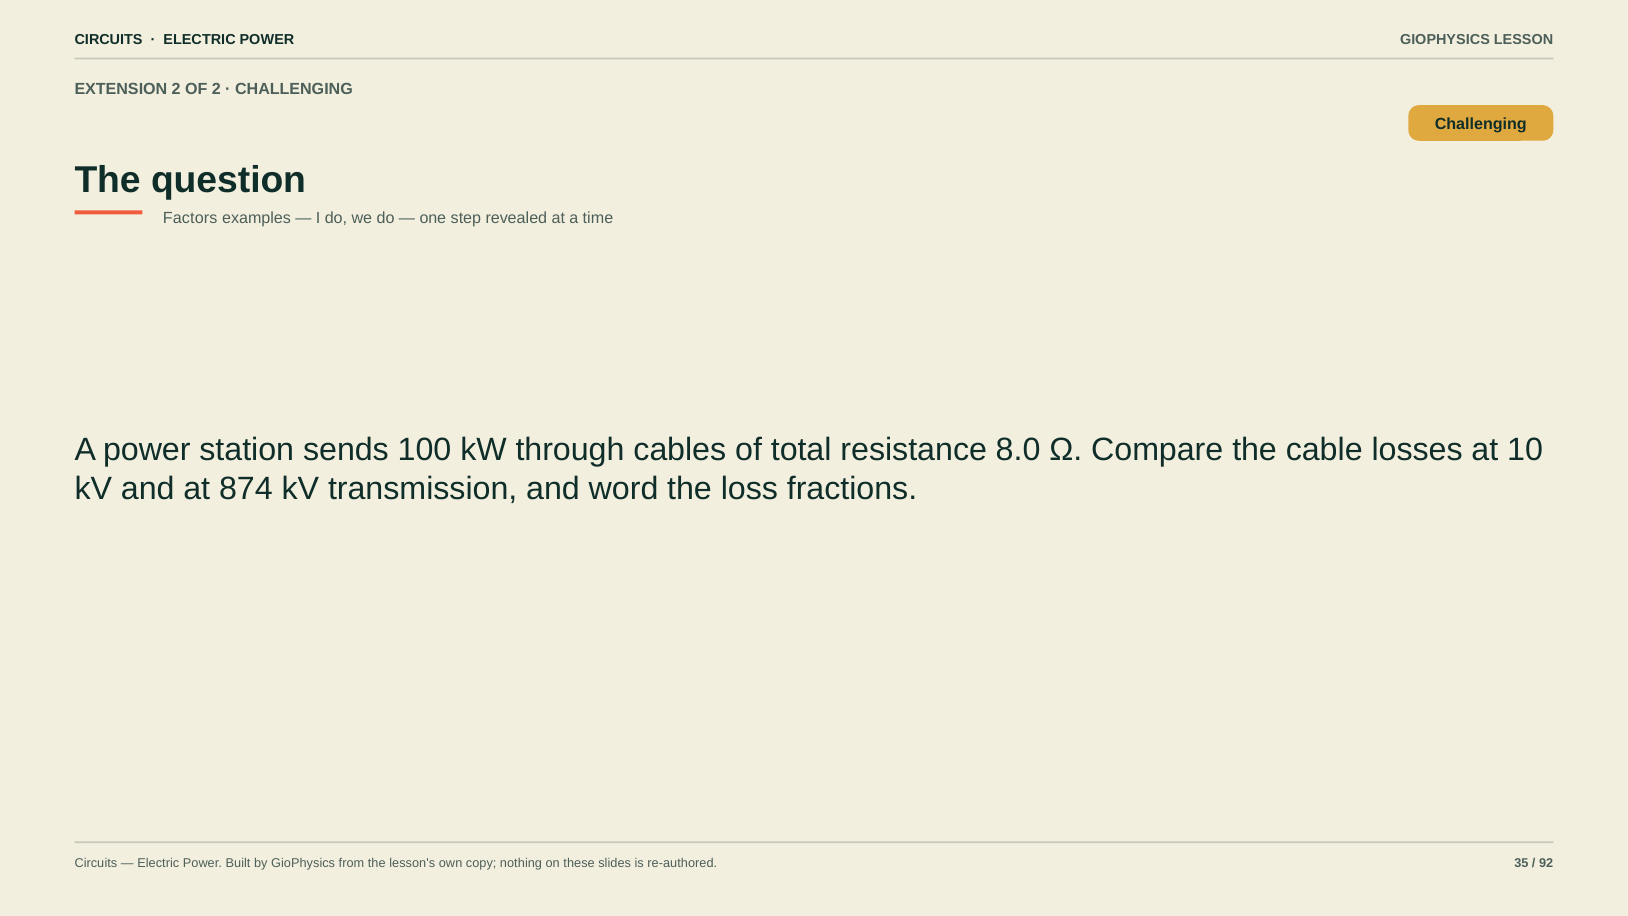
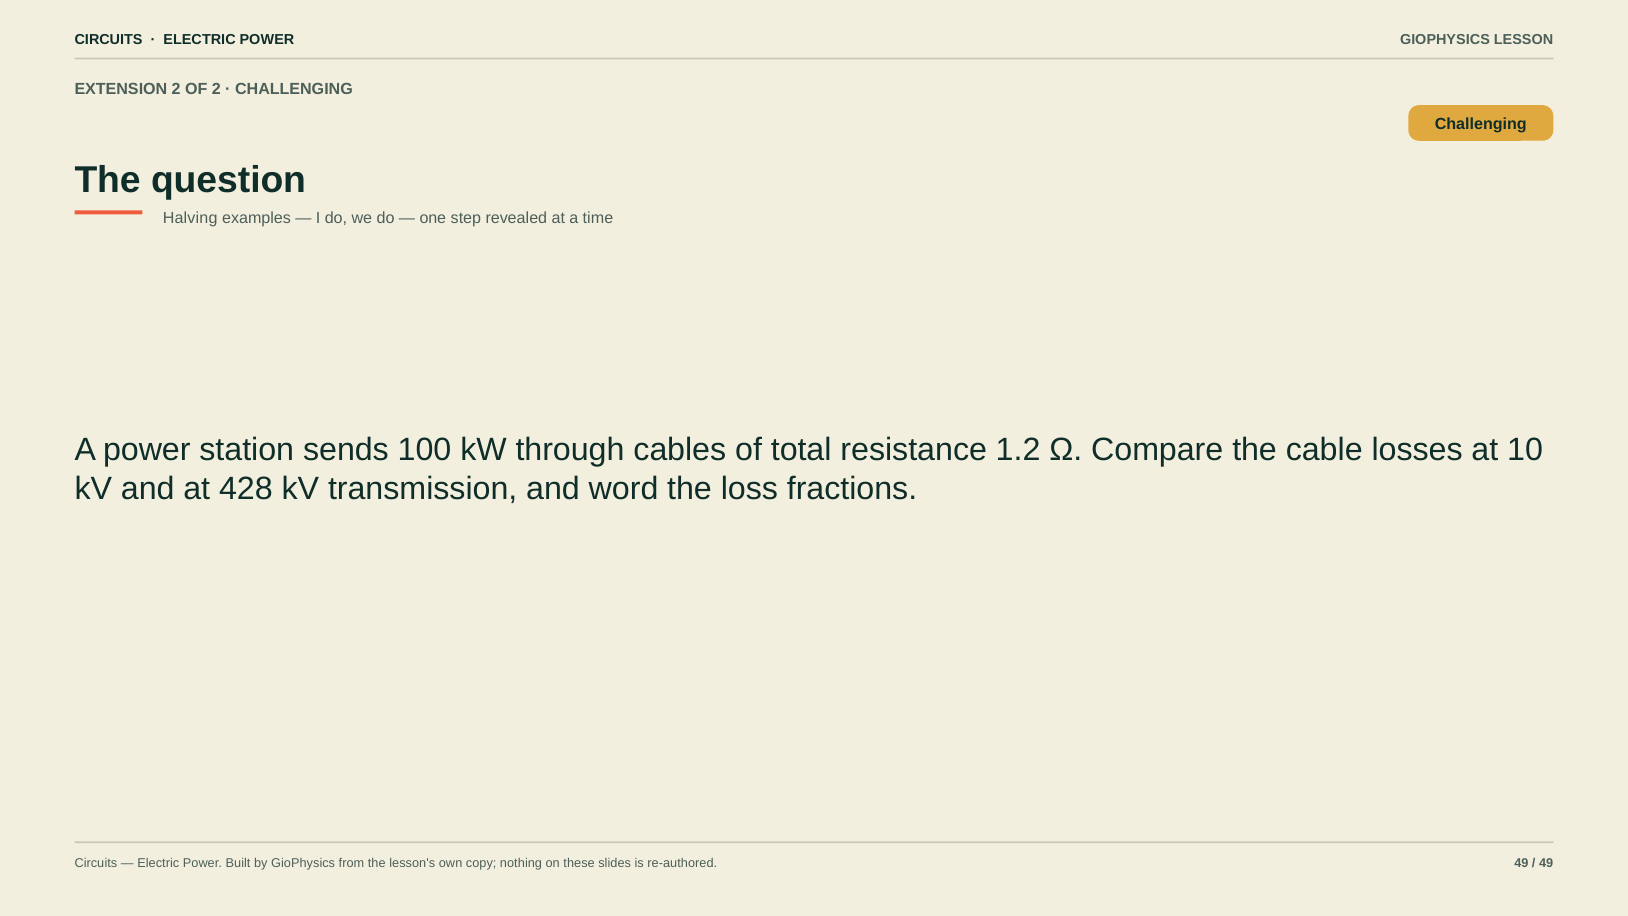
Factors: Factors -> Halving (190, 218)
8.0: 8.0 -> 1.2 (1018, 450)
874: 874 -> 428 (246, 488)
re-authored 35: 35 -> 49 (1521, 863)
92: 92 -> 49 (1546, 863)
